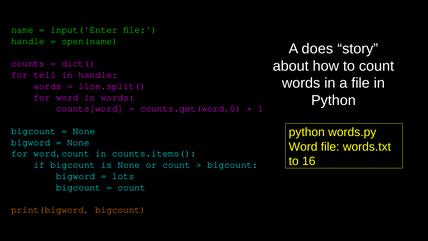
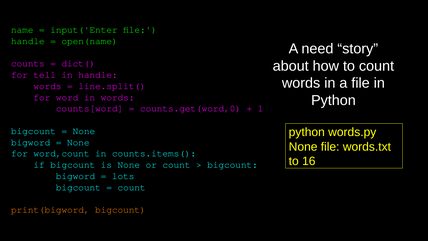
does: does -> need (317, 49)
Word: Word -> None (303, 147)
